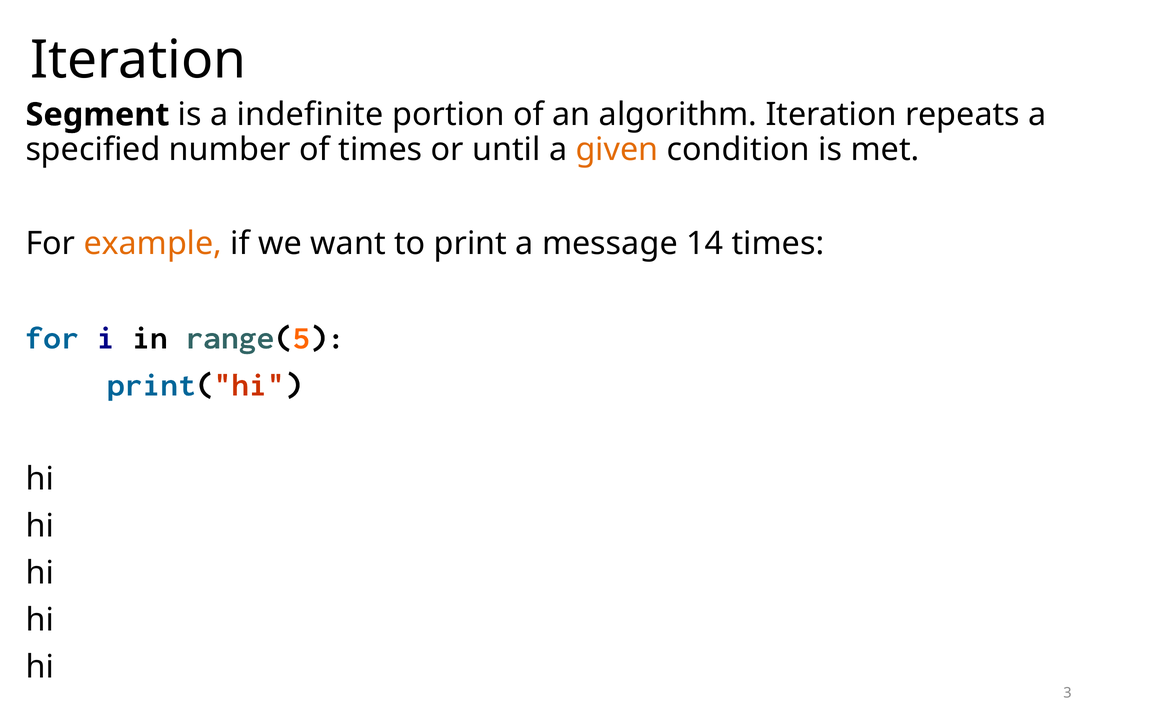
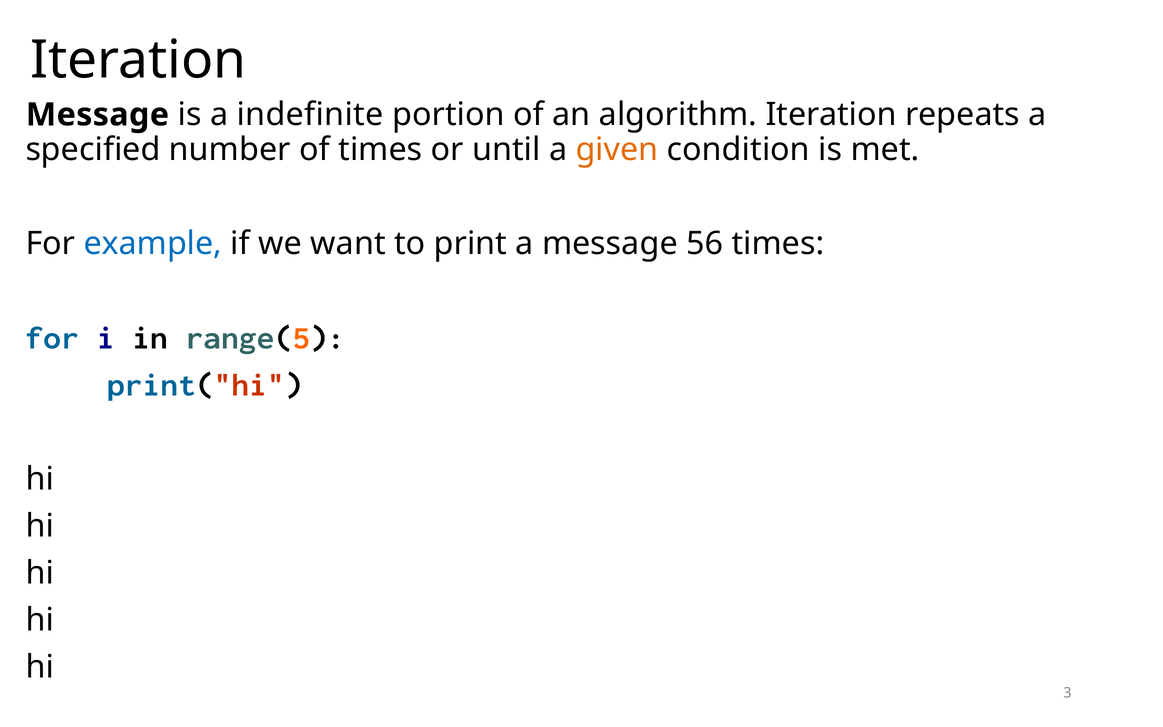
Segment: Segment -> Message (97, 115)
example colour: orange -> blue (153, 244)
14: 14 -> 56 (705, 244)
